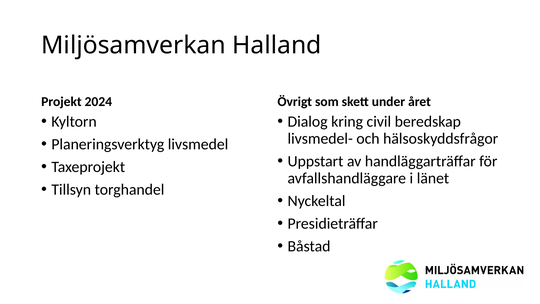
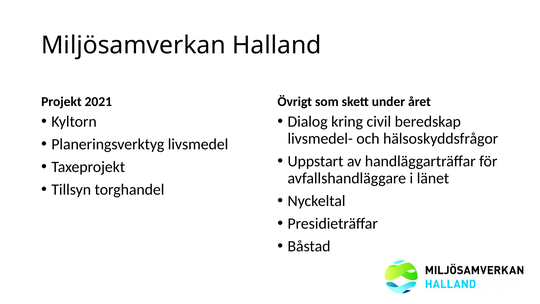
2024: 2024 -> 2021 (98, 102)
